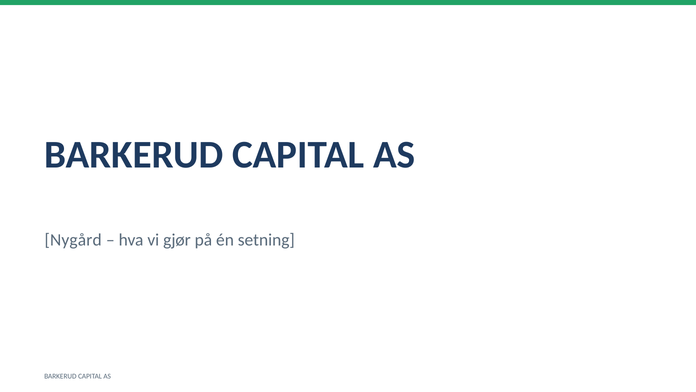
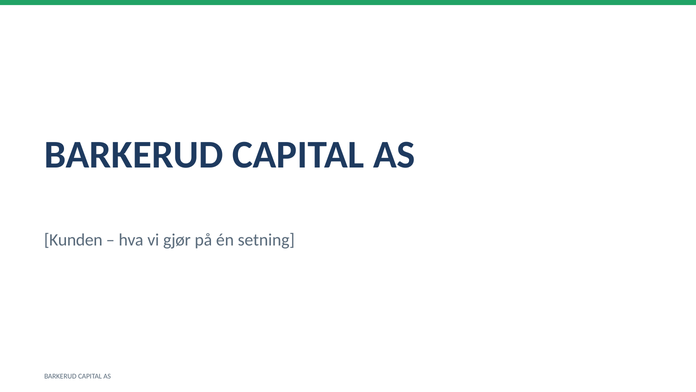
Nygård: Nygård -> Kunden (73, 240)
